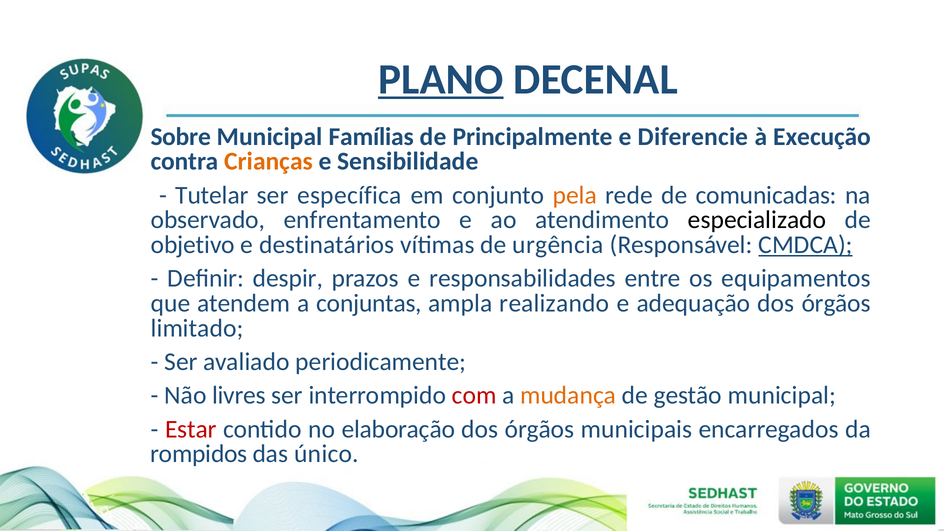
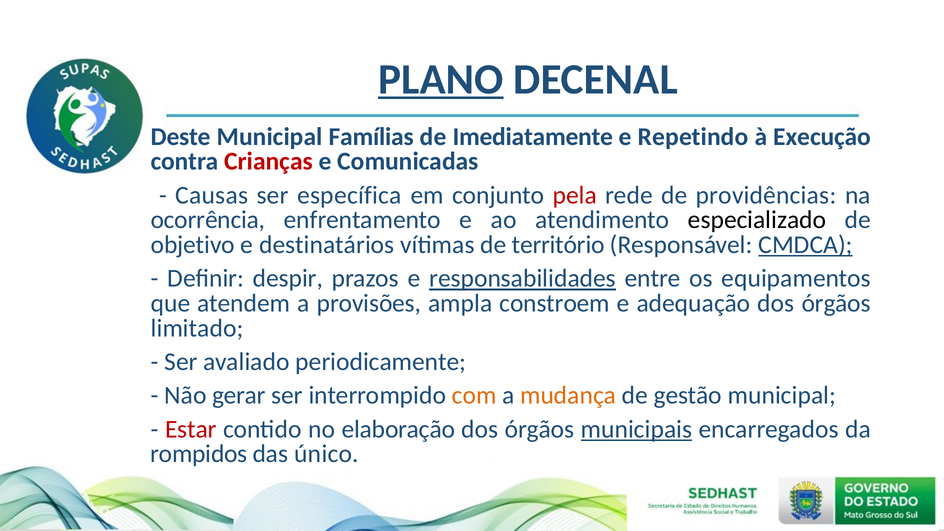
Sobre: Sobre -> Deste (181, 137)
Principalmente: Principalmente -> Imediatamente (533, 137)
Diferencie: Diferencie -> Repetindo (693, 137)
Crianças colour: orange -> red (269, 161)
Sensibilidade: Sensibilidade -> Comunicadas (408, 161)
Tutelar: Tutelar -> Causas (212, 195)
pela colour: orange -> red (575, 195)
comunicadas: comunicadas -> providências (766, 195)
observado: observado -> ocorrência (208, 220)
urgência: urgência -> território (558, 245)
responsabilidades underline: none -> present (522, 278)
conjuntas: conjuntas -> provisões (369, 303)
realizando: realizando -> constroem (555, 303)
livres: livres -> gerar (239, 396)
com colour: red -> orange (474, 396)
municipais underline: none -> present (636, 429)
